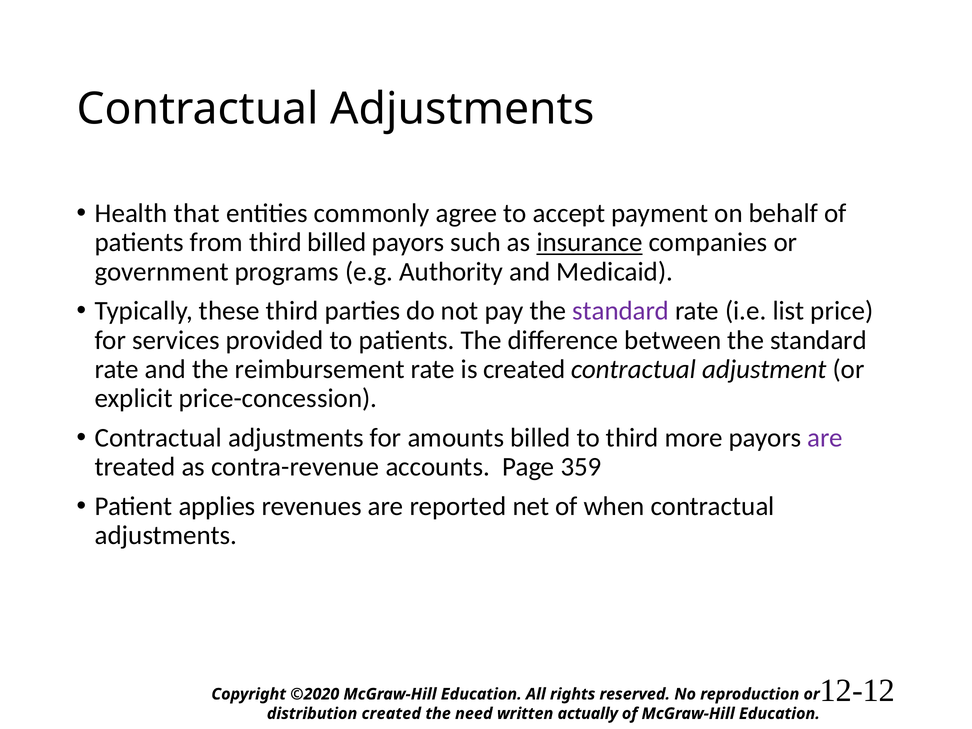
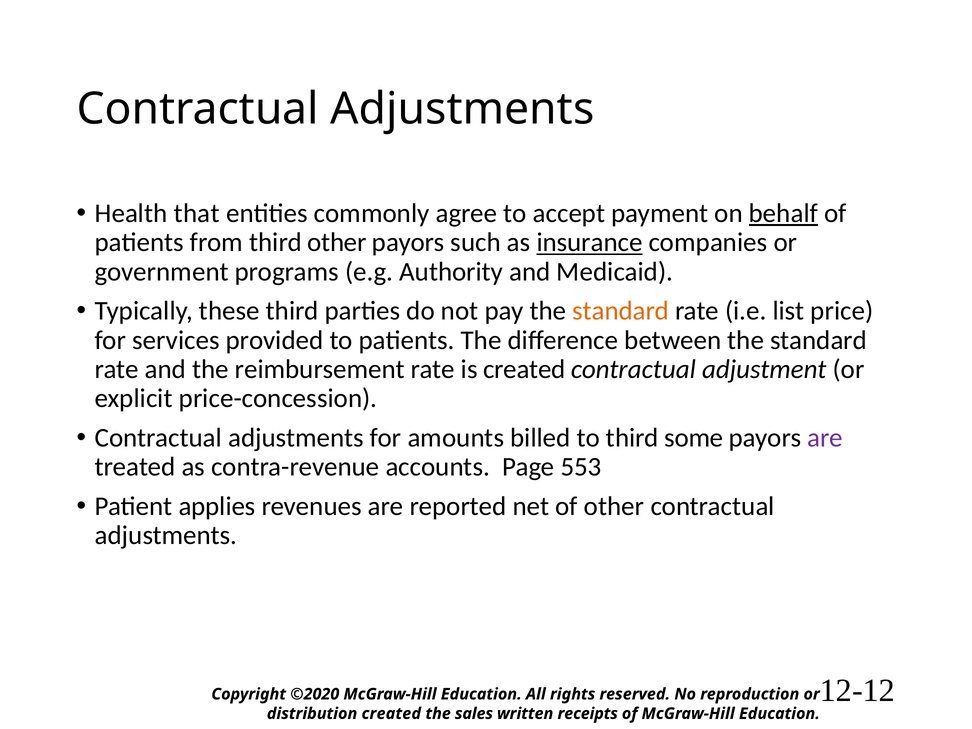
behalf underline: none -> present (783, 213)
third billed: billed -> other (337, 243)
standard colour: purple -> orange (621, 311)
more: more -> some (694, 438)
359: 359 -> 553 (581, 467)
of when: when -> other (614, 506)
need: need -> sales (474, 714)
actually: actually -> receipts (588, 714)
